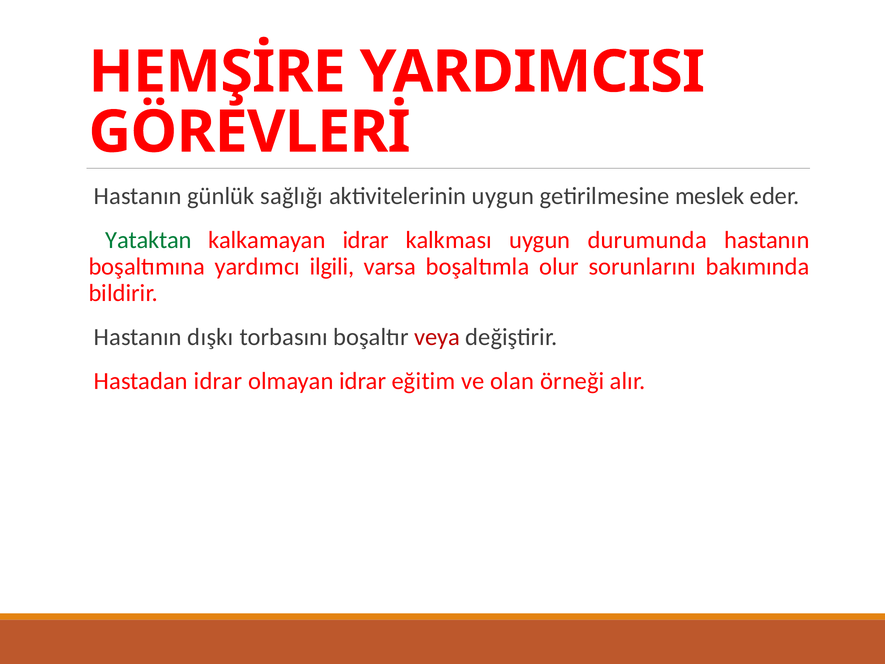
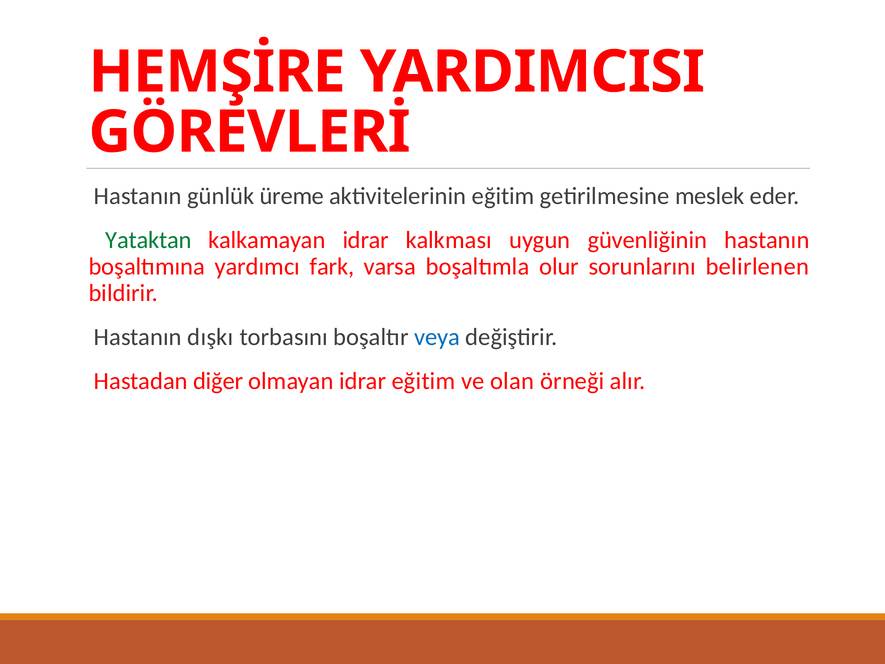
sağlığı: sağlığı -> üreme (292, 196)
aktivitelerinin uygun: uygun -> eğitim (503, 196)
durumunda: durumunda -> güvenliğinin (647, 240)
ilgili: ilgili -> fark (332, 267)
bakımında: bakımında -> belirlenen (757, 267)
veya colour: red -> blue (437, 337)
Hastadan idrar: idrar -> diğer (218, 381)
